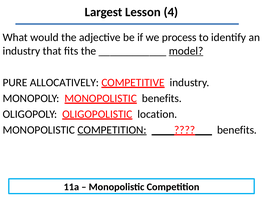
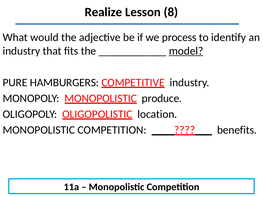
Largest: Largest -> Realize (103, 12)
4: 4 -> 8 (171, 12)
ALLOCATIVELY: ALLOCATIVELY -> HAMBURGERS (64, 83)
benefits: benefits -> produce (162, 98)
COMPETITION underline: present -> none (112, 130)
